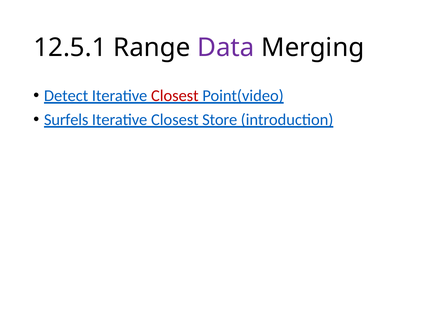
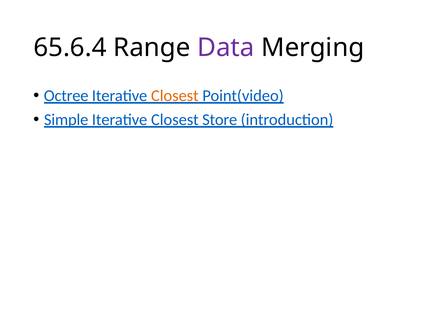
12.5.1: 12.5.1 -> 65.6.4 (70, 47)
Detect: Detect -> Octree (66, 96)
Closest colour: red -> orange (175, 96)
Surfels: Surfels -> Simple (66, 120)
